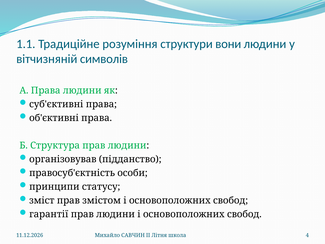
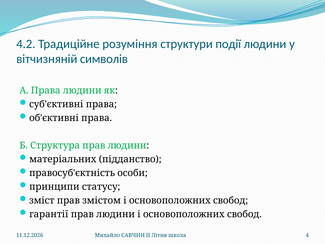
1.1: 1.1 -> 4.2 (26, 44)
вони: вони -> події (228, 44)
організовував: організовував -> матеріальних (63, 159)
